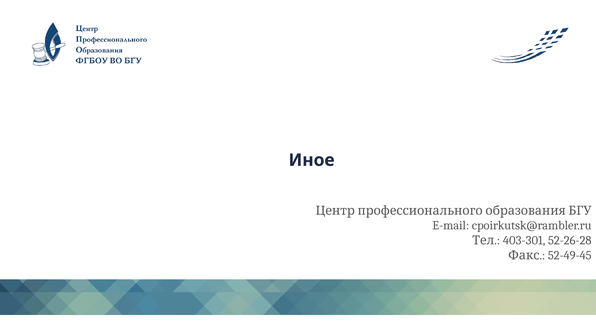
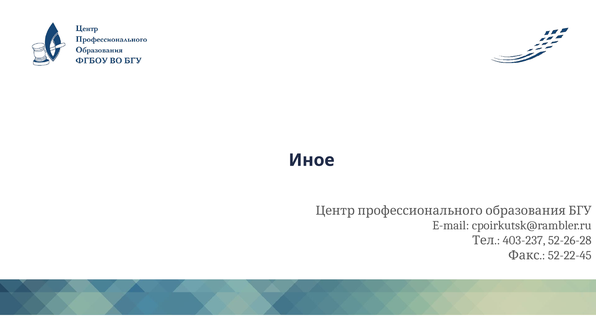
403-301: 403-301 -> 403-237 (524, 241)
52-49-45: 52-49-45 -> 52-22-45 (570, 255)
